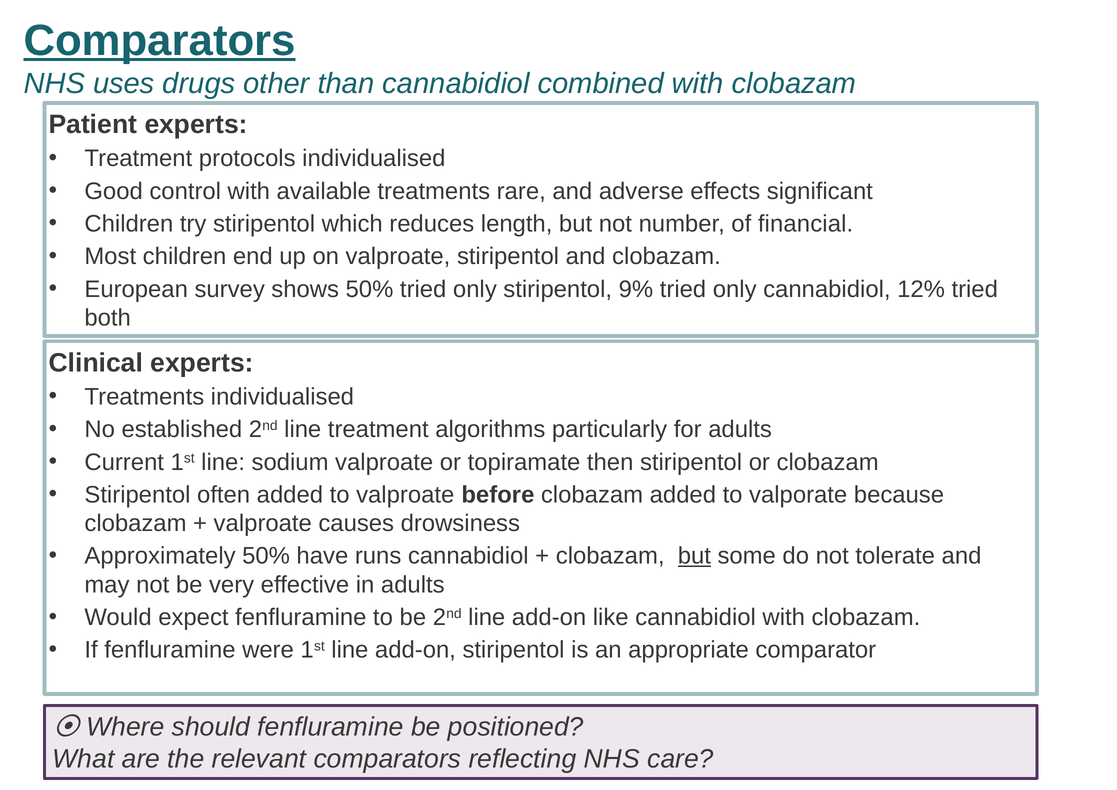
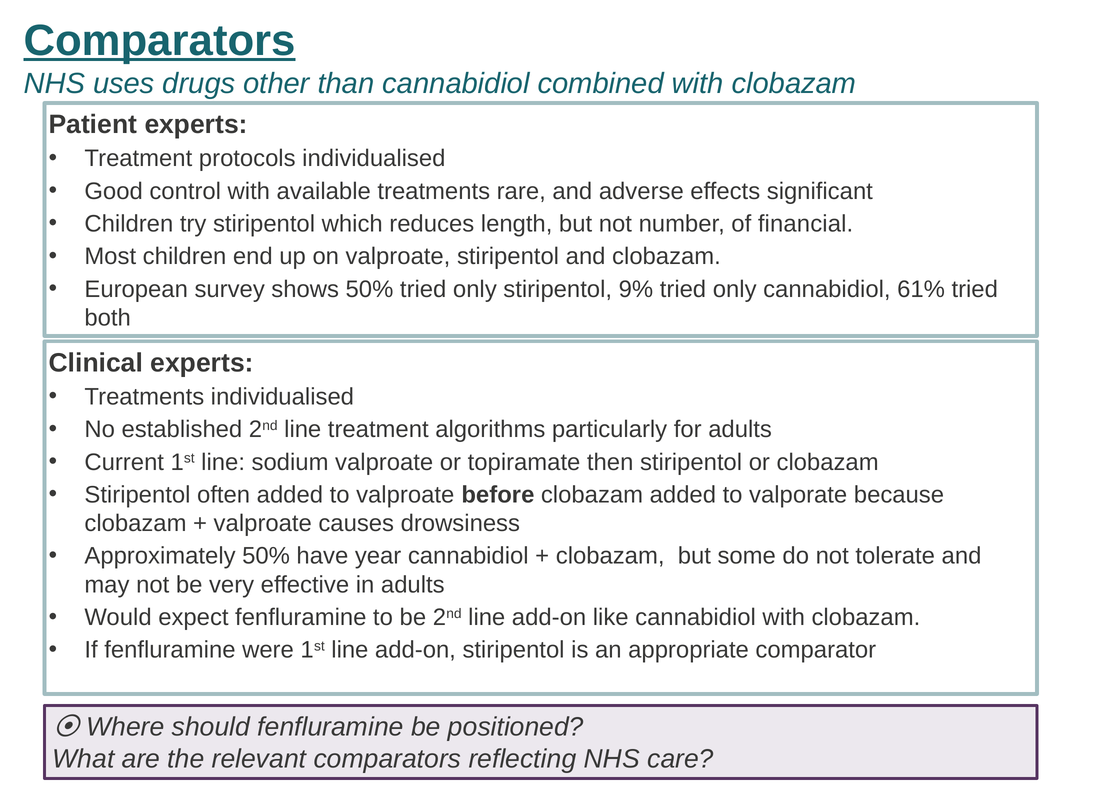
12%: 12% -> 61% (921, 289)
runs: runs -> year (378, 556)
but underline: present -> none (694, 556)
